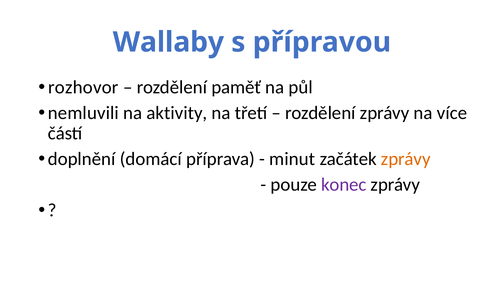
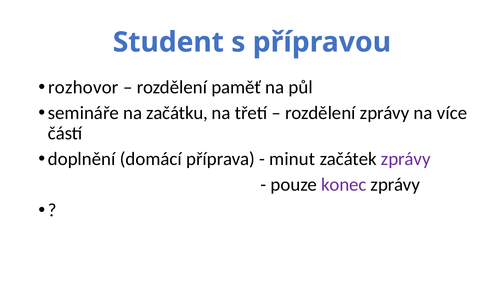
Wallaby: Wallaby -> Student (168, 42)
nemluvili: nemluvili -> semináře (83, 113)
aktivity: aktivity -> začátku (177, 113)
zprávy colour: orange -> purple (406, 159)
